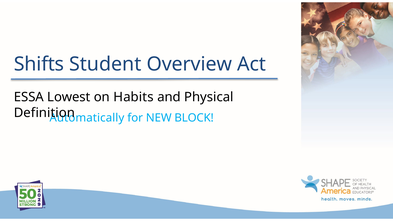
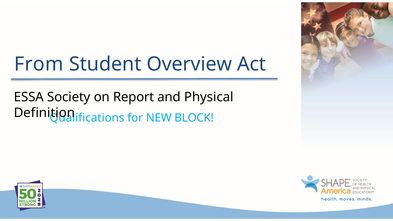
Shifts: Shifts -> From (39, 64)
Lowest: Lowest -> Society (69, 97)
Habits: Habits -> Report (134, 97)
Automatically: Automatically -> Qualifications (87, 118)
